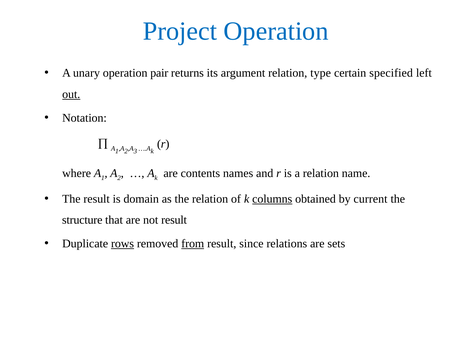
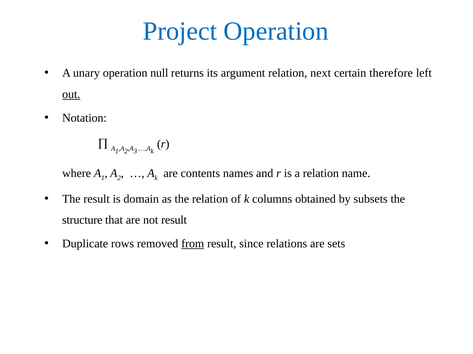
pair: pair -> null (159, 73)
type: type -> next (321, 73)
specified: specified -> therefore (391, 73)
columns underline: present -> none (272, 199)
current: current -> subsets (371, 199)
rows underline: present -> none (123, 244)
